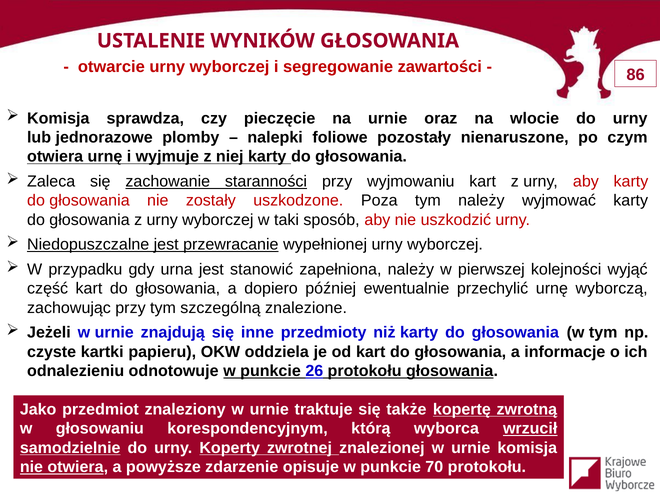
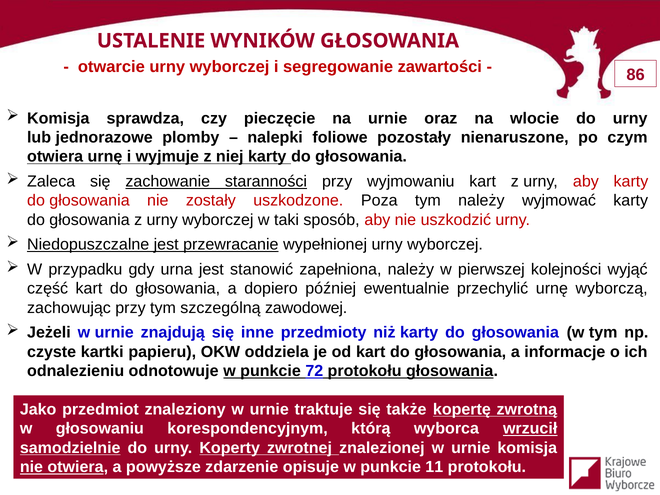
znalezione: znalezione -> zawodowej (306, 308)
26: 26 -> 72 (314, 371)
70: 70 -> 11 (434, 467)
